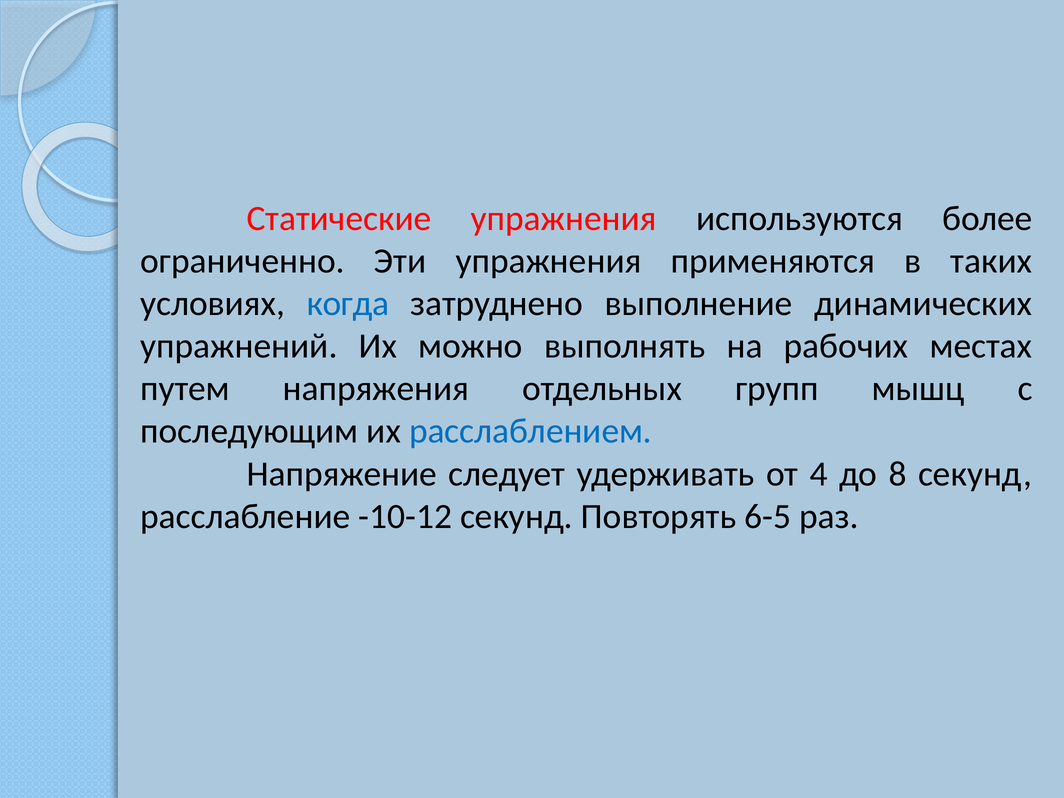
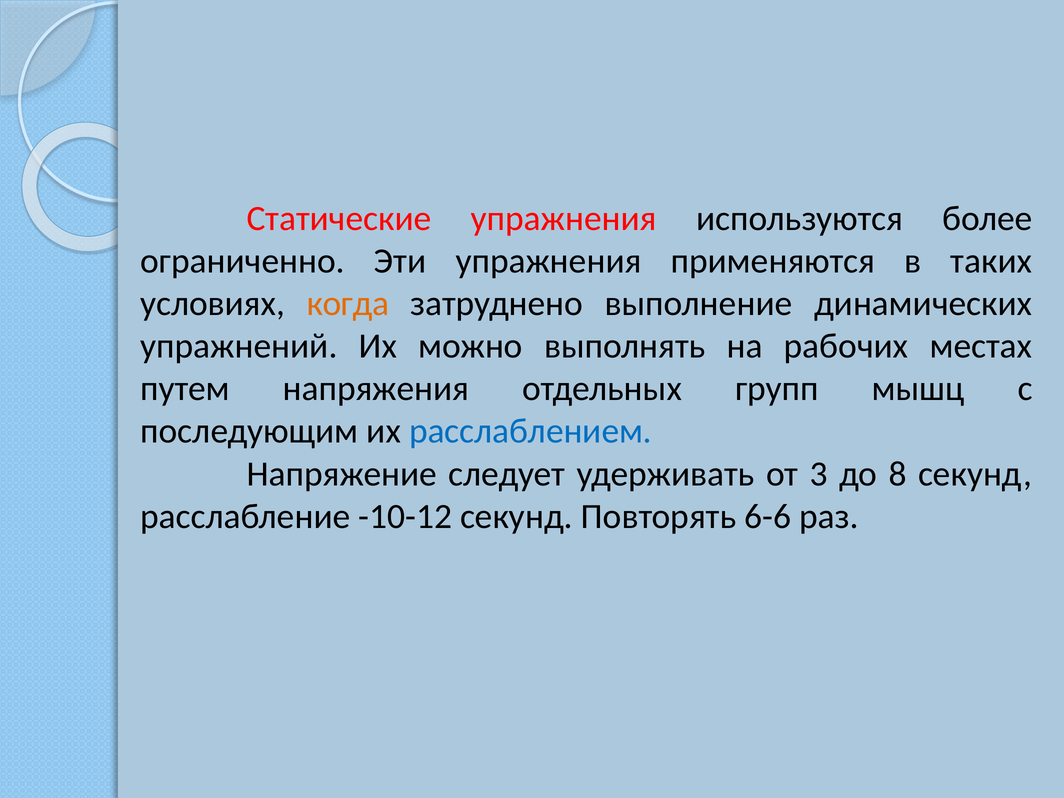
когда colour: blue -> orange (348, 304)
4: 4 -> 3 (819, 474)
6-5: 6-5 -> 6-6 (768, 516)
